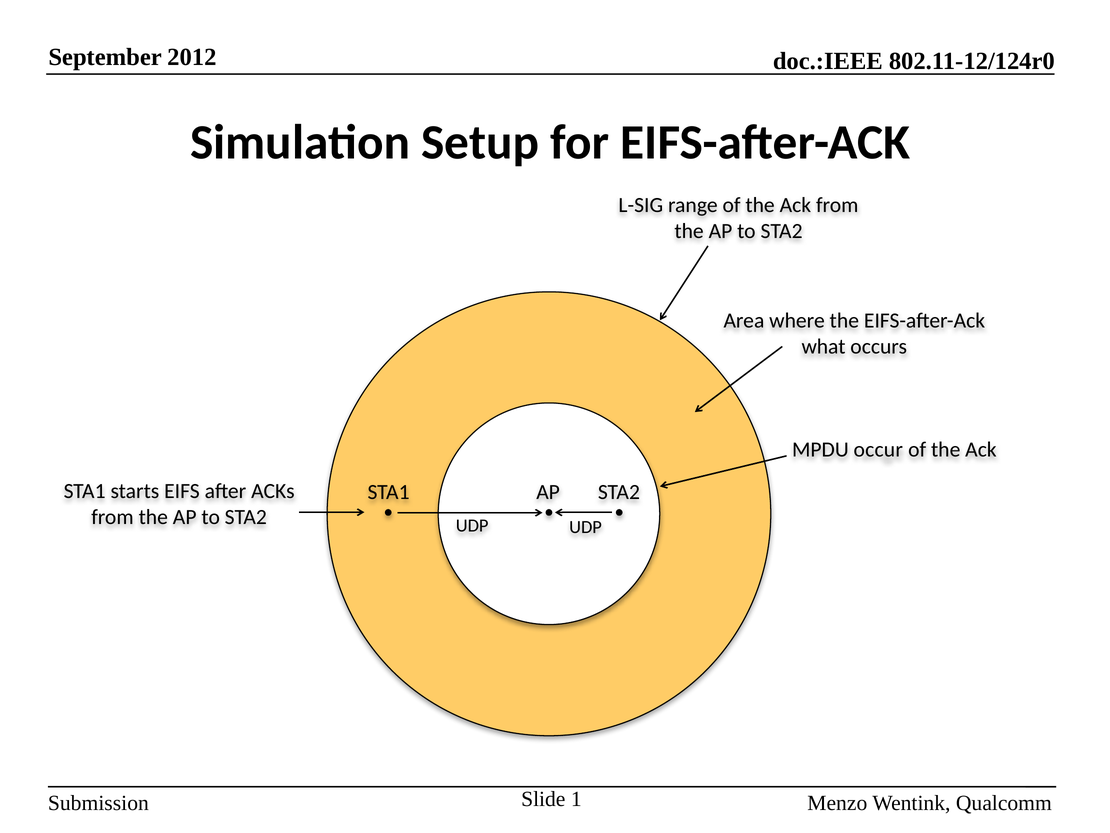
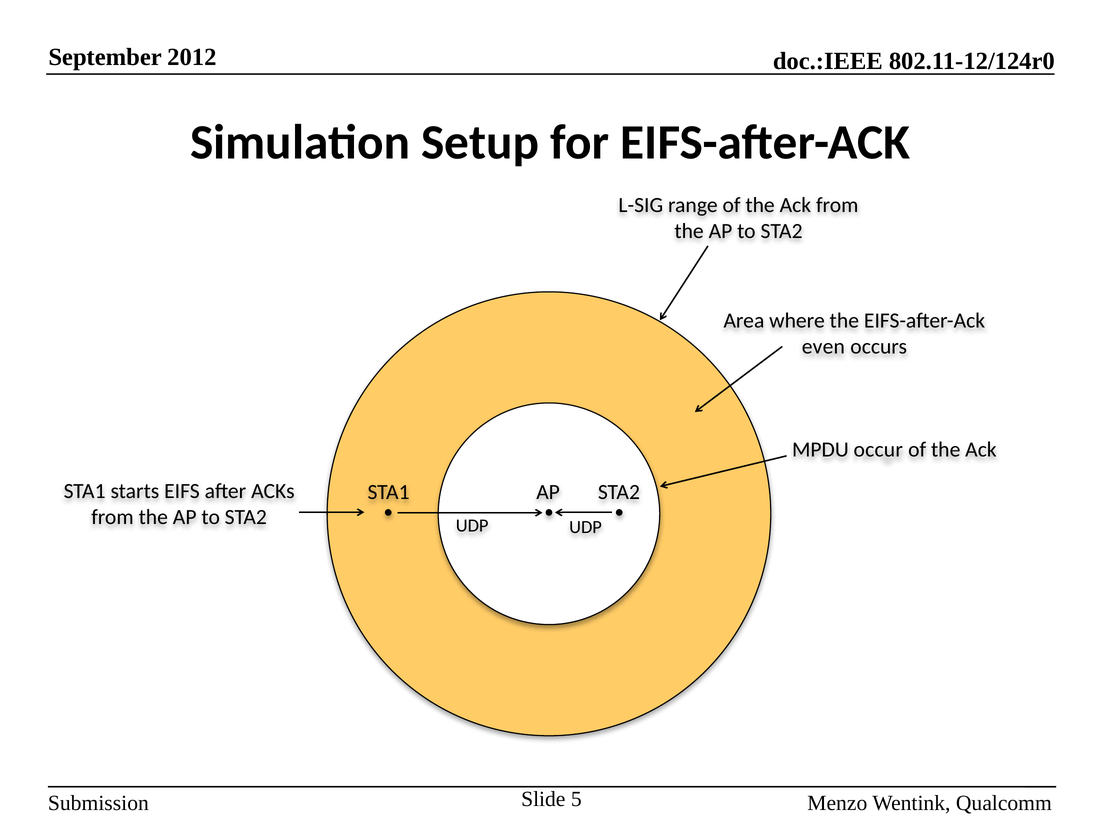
what: what -> even (823, 346)
1: 1 -> 5 (576, 799)
